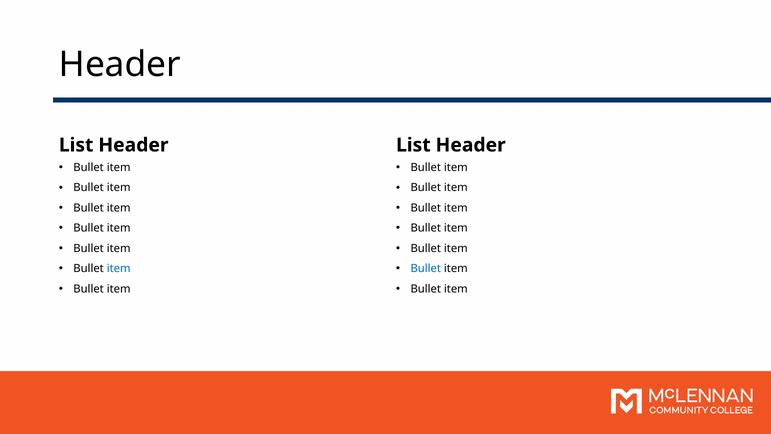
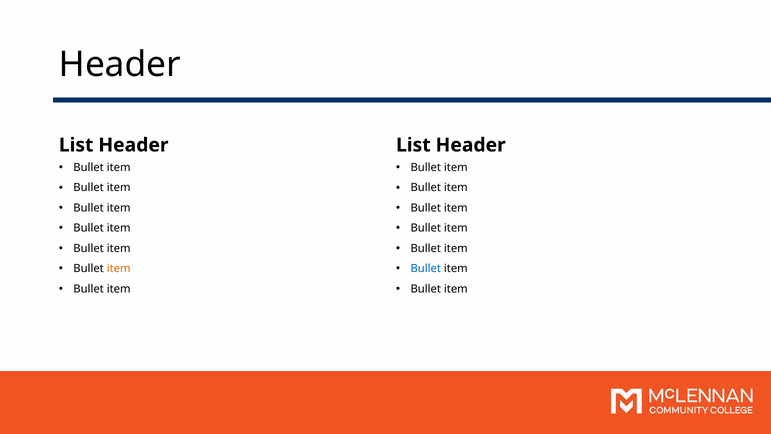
item colour: blue -> orange (119, 268)
